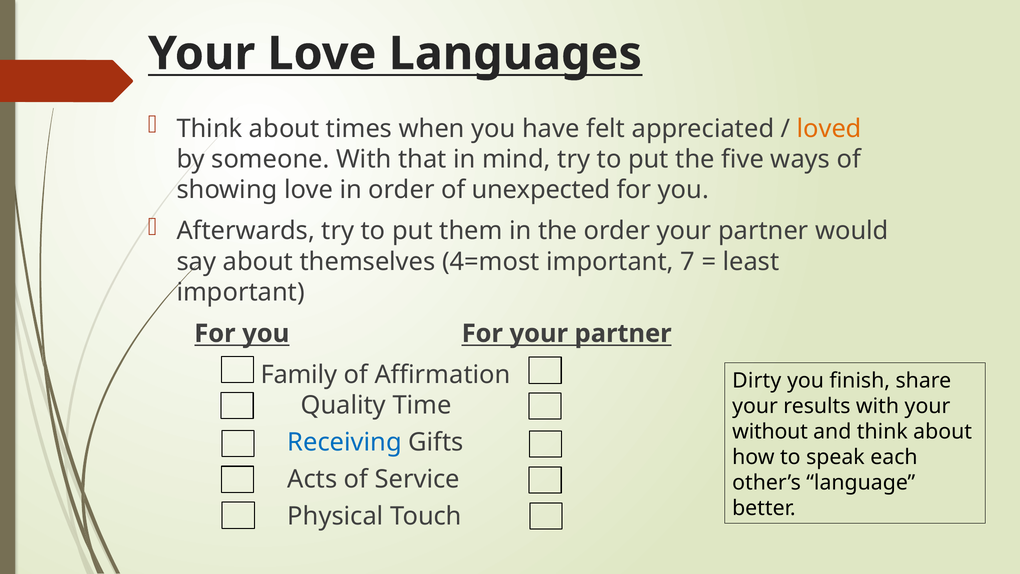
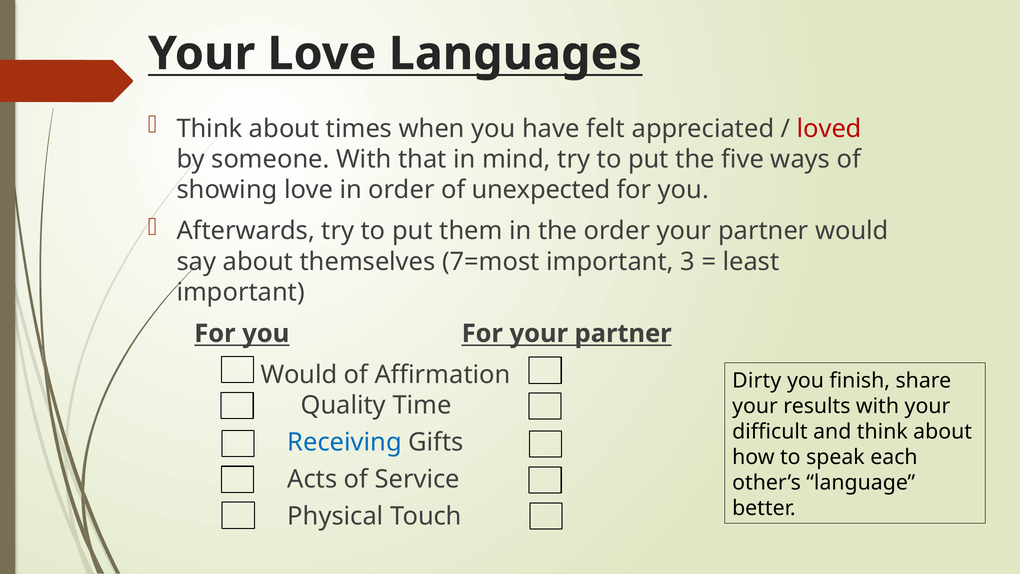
loved colour: orange -> red (829, 129)
4=most: 4=most -> 7=most (491, 262)
7: 7 -> 3 (688, 262)
Family: Family -> Would (299, 375)
without: without -> difficult (770, 431)
